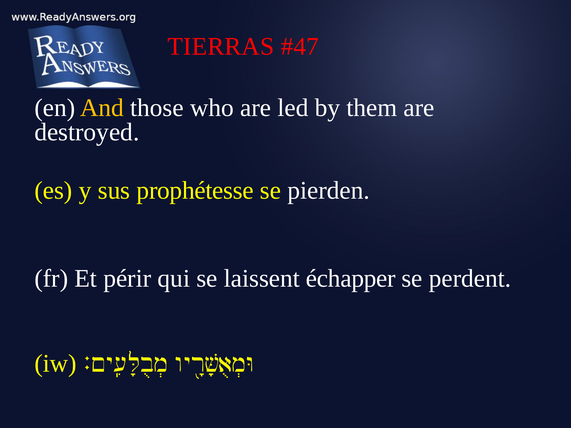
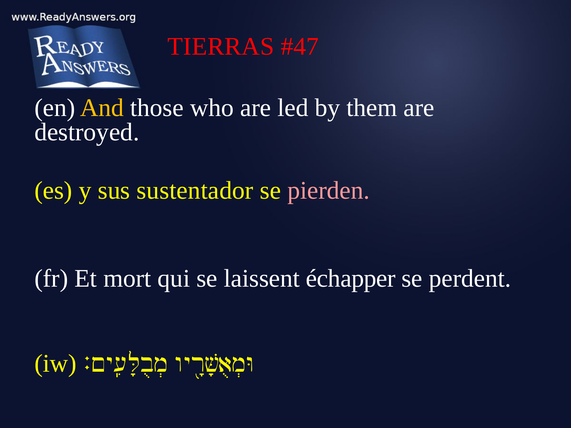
prophétesse: prophétesse -> sustentador (195, 191)
pierden colour: white -> pink (329, 191)
périr: périr -> mort (127, 279)
